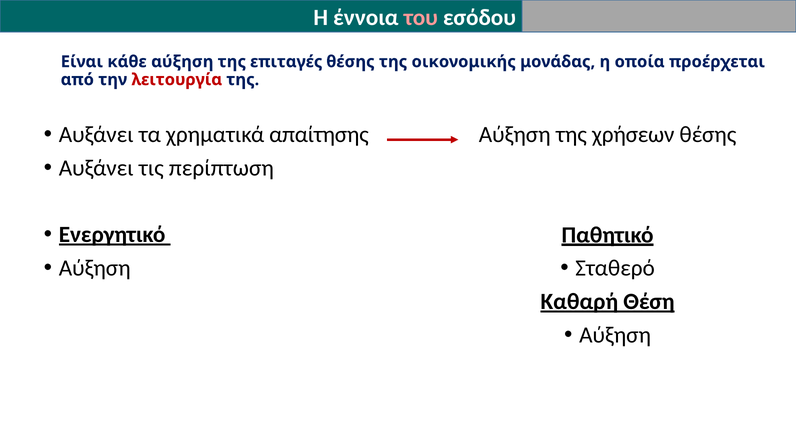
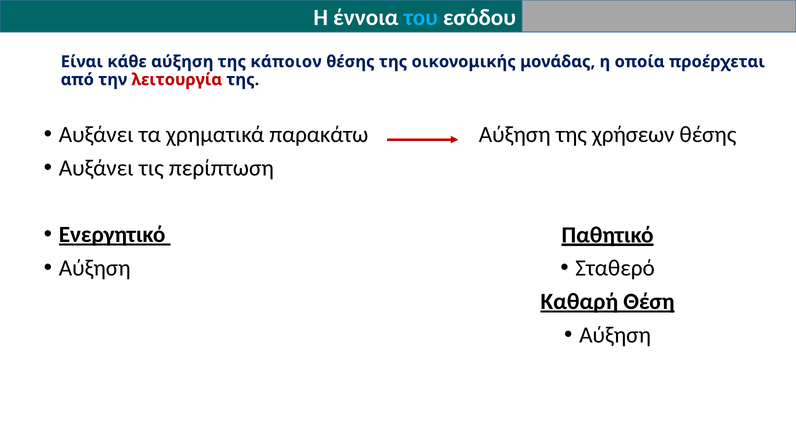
του colour: pink -> light blue (421, 18)
επιταγές: επιταγές -> κάποιον (286, 62)
απαίτησης: απαίτησης -> παρακάτω (319, 135)
